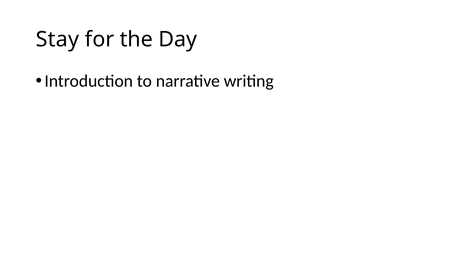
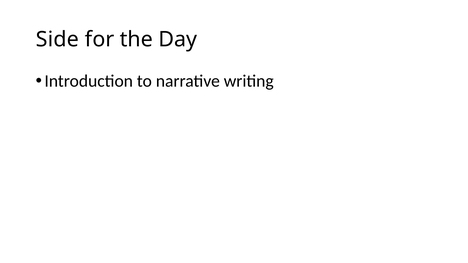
Stay: Stay -> Side (57, 39)
